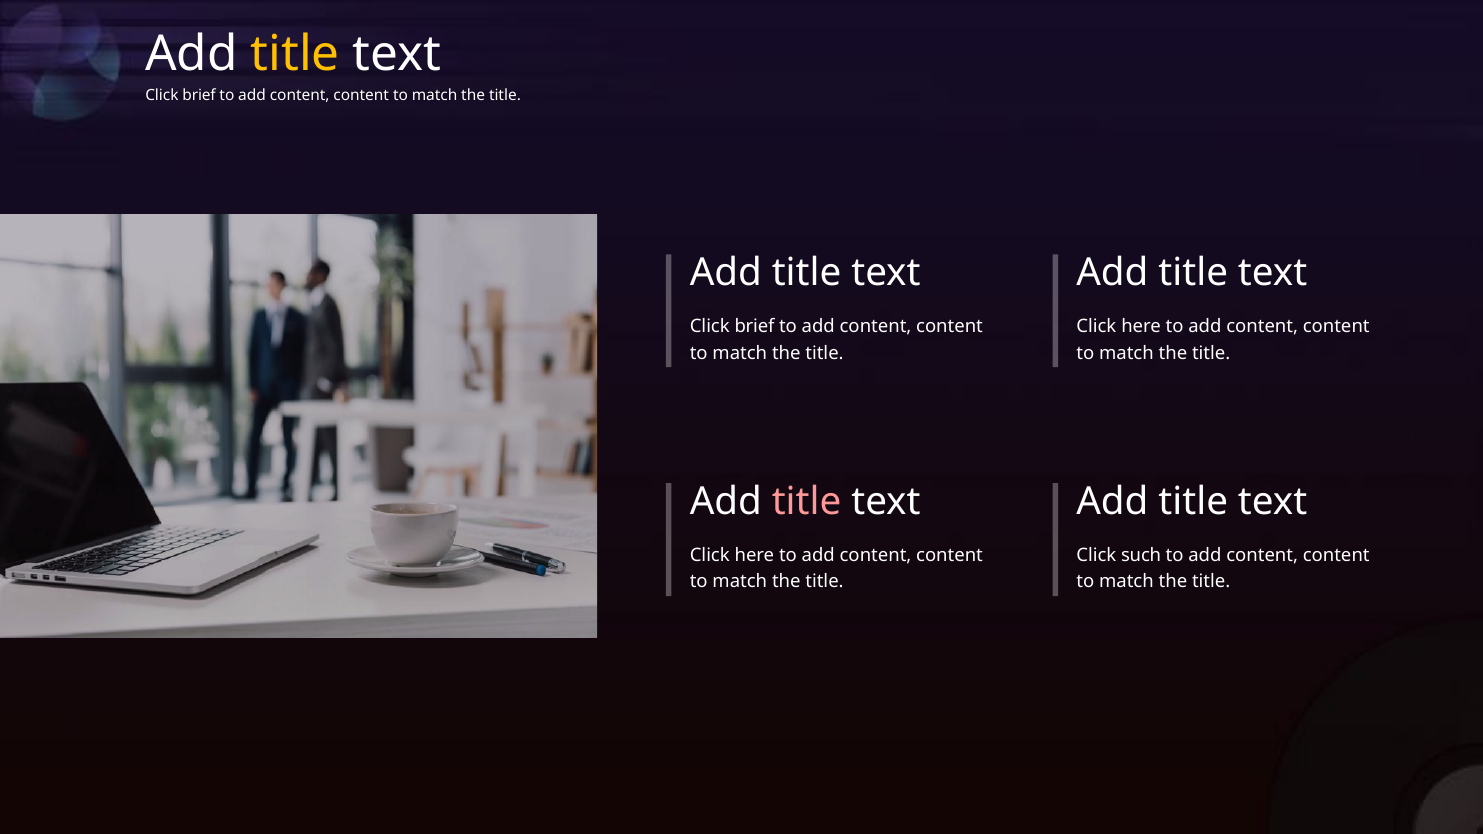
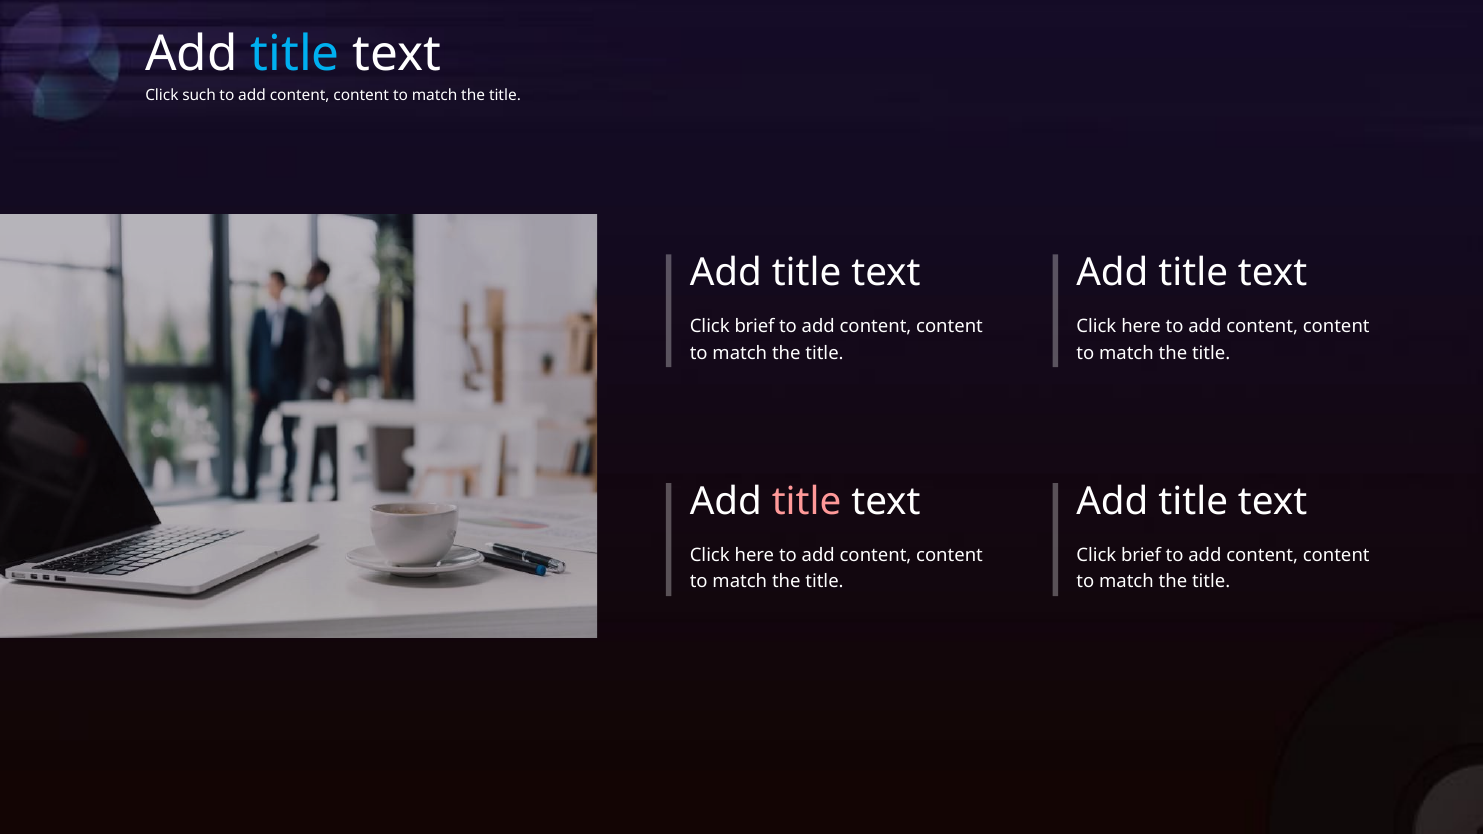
title colour: yellow -> light blue (295, 54)
brief: brief -> such (199, 95)
such: such -> brief (1141, 555)
